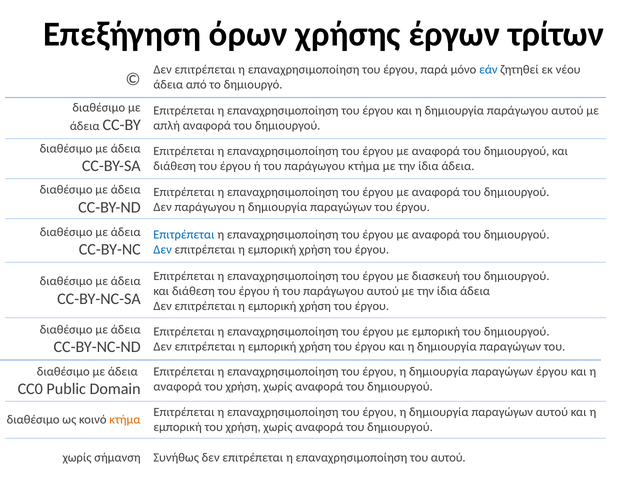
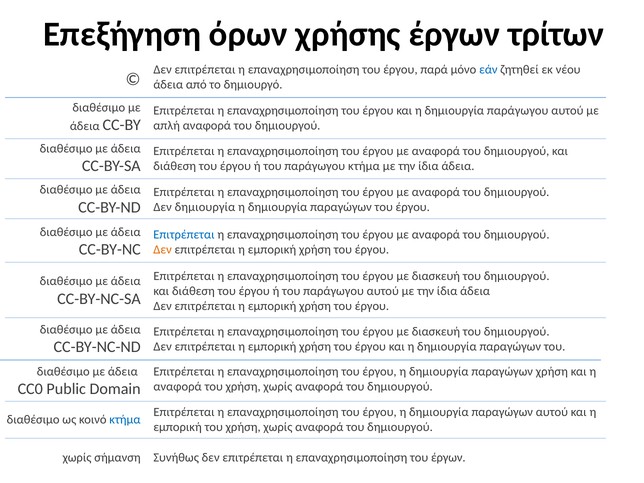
Δεν παράγωγου: παράγωγου -> δημιουργία (205, 207)
Δεν colour: blue -> orange (163, 250)
εμπορική: εμπορική -> διασκευή (436, 332)
παραγώγων έργου: έργου -> χρήση (552, 372)
κτήμα colour: orange -> blue (125, 419)
του αυτού: αυτού -> έργων (448, 458)
